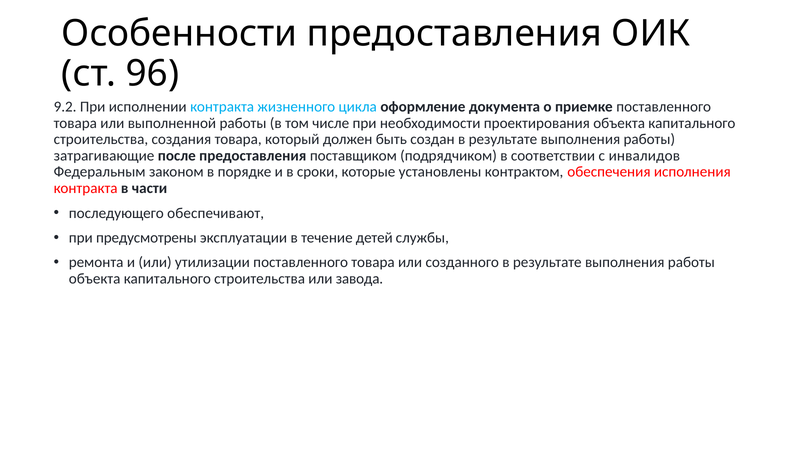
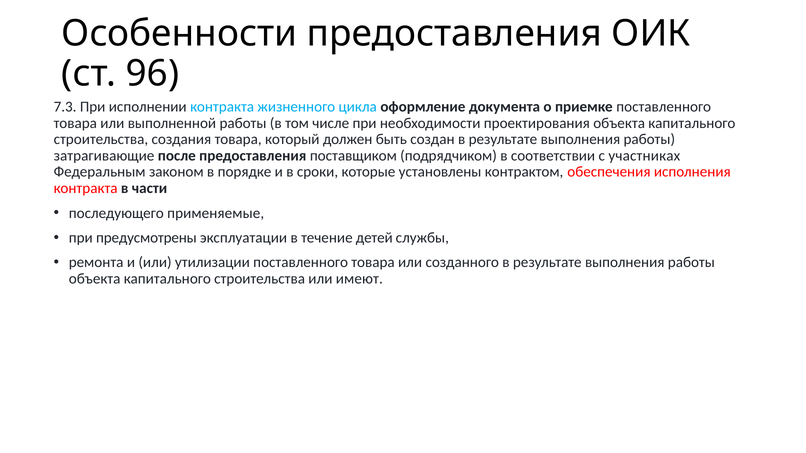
9.2: 9.2 -> 7.3 (65, 107)
инвалидов: инвалидов -> участниках (644, 156)
обеспечивают: обеспечивают -> применяемые (216, 213)
завода: завода -> имеют (359, 279)
